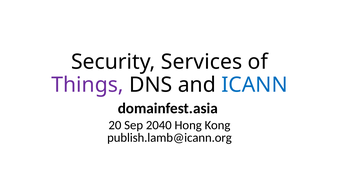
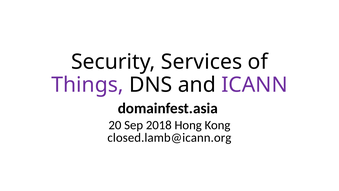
ICANN colour: blue -> purple (254, 85)
2040: 2040 -> 2018 (159, 125)
publish.lamb@icann.org: publish.lamb@icann.org -> closed.lamb@icann.org (169, 137)
